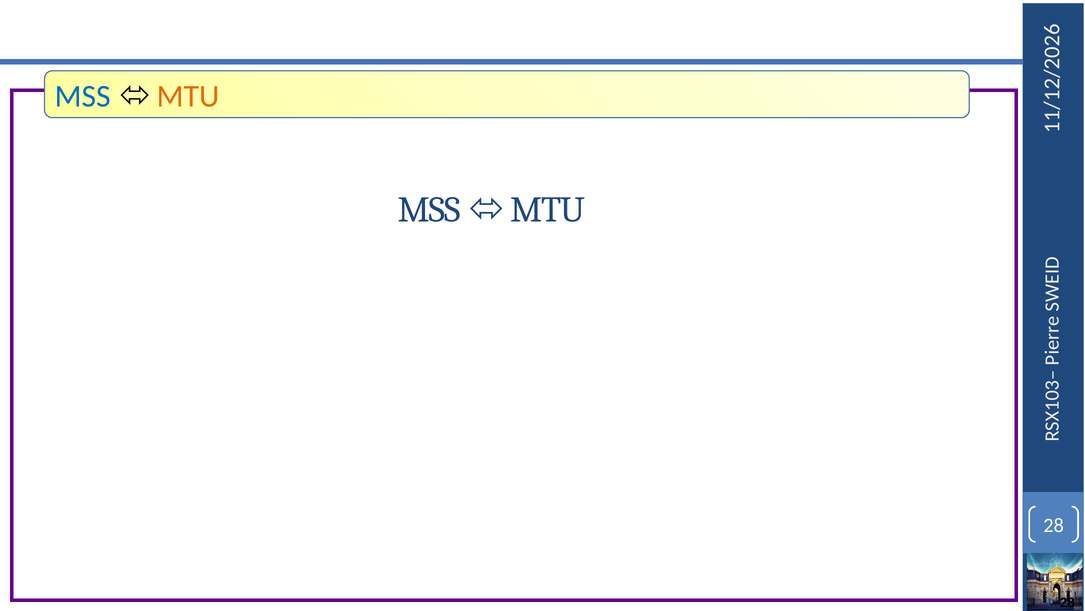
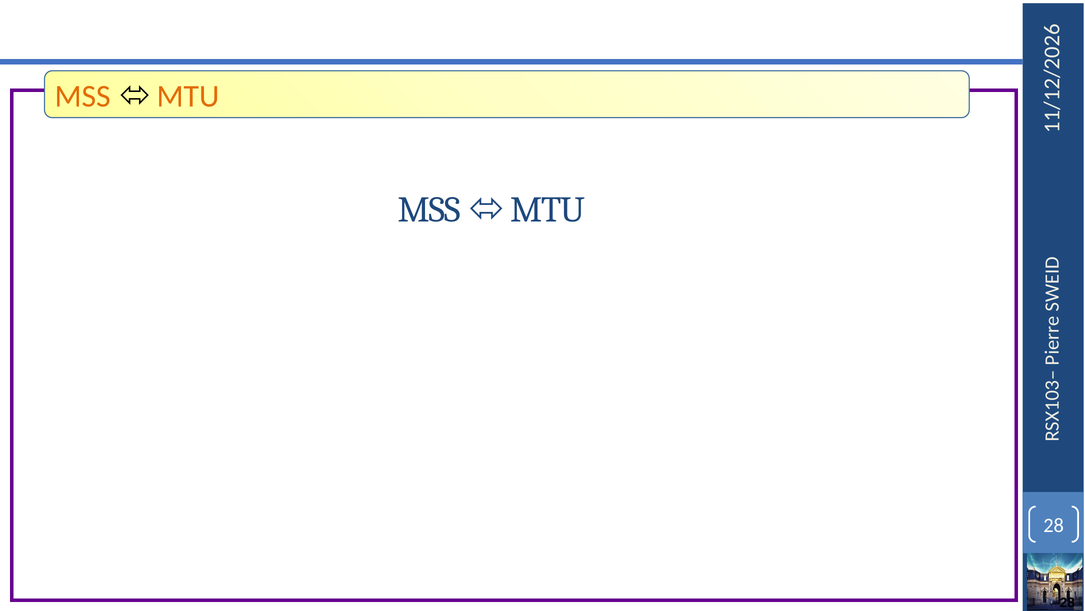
MSS colour: blue -> orange (83, 96)
